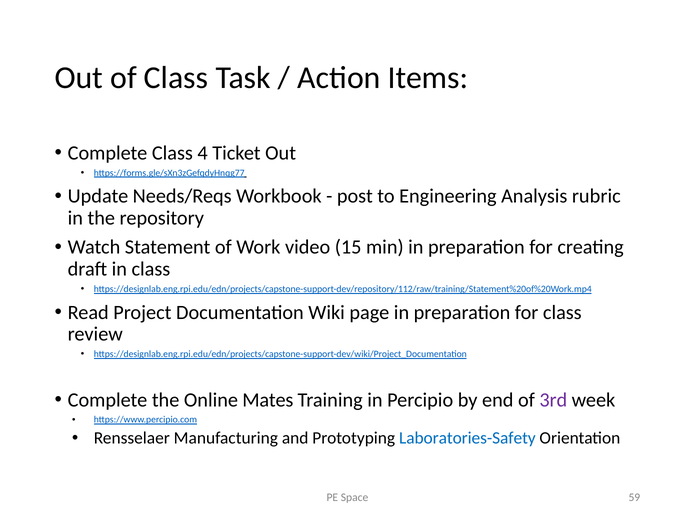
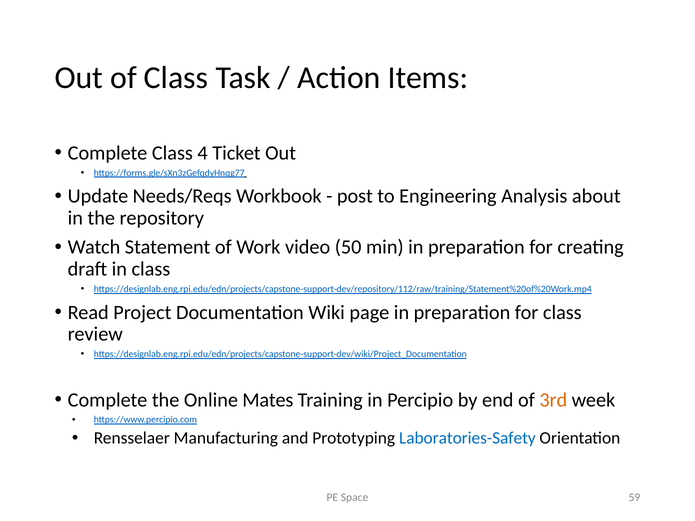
rubric: rubric -> about (596, 196)
15: 15 -> 50 (348, 247)
3rd colour: purple -> orange (553, 400)
